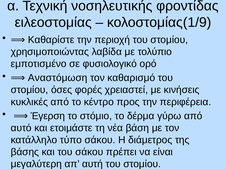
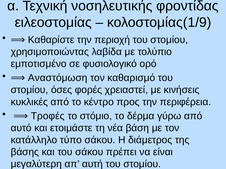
Έγερση: Έγερση -> Τροφές (48, 116)
